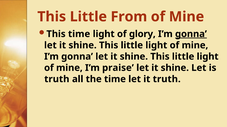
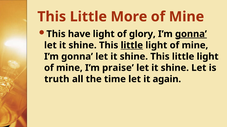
From: From -> More (129, 17)
This time: time -> have (79, 34)
little underline: none -> present (132, 45)
it truth: truth -> again (167, 79)
